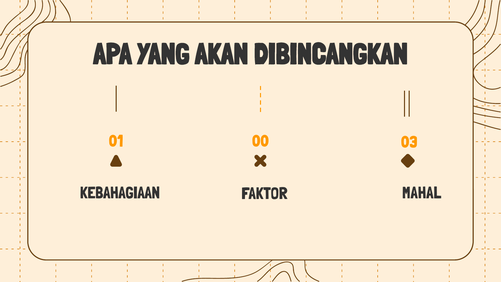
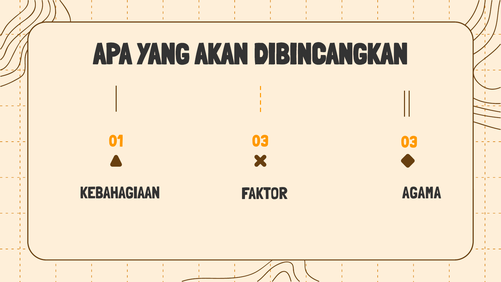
01 00: 00 -> 03 (260, 141)
MAHAL: MAHAL -> AGAMA (422, 193)
